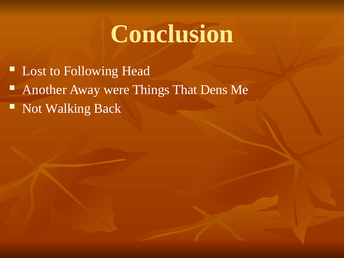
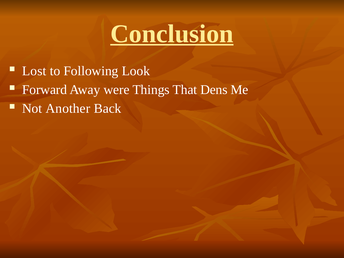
Conclusion underline: none -> present (172, 34)
Head: Head -> Look (136, 71)
Another: Another -> Forward (45, 90)
Walking: Walking -> Another (68, 108)
